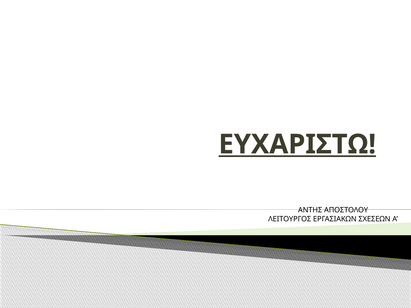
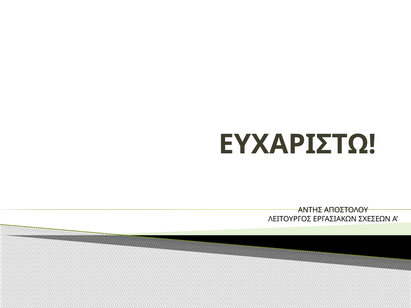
ΕΥΧΑΡΙΣΤΩ underline: present -> none (297, 144)
